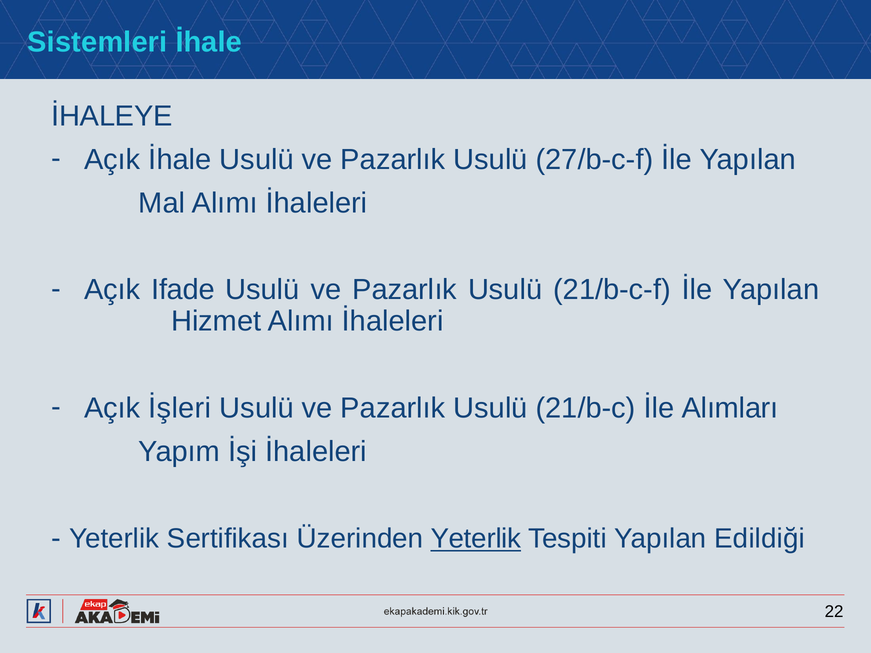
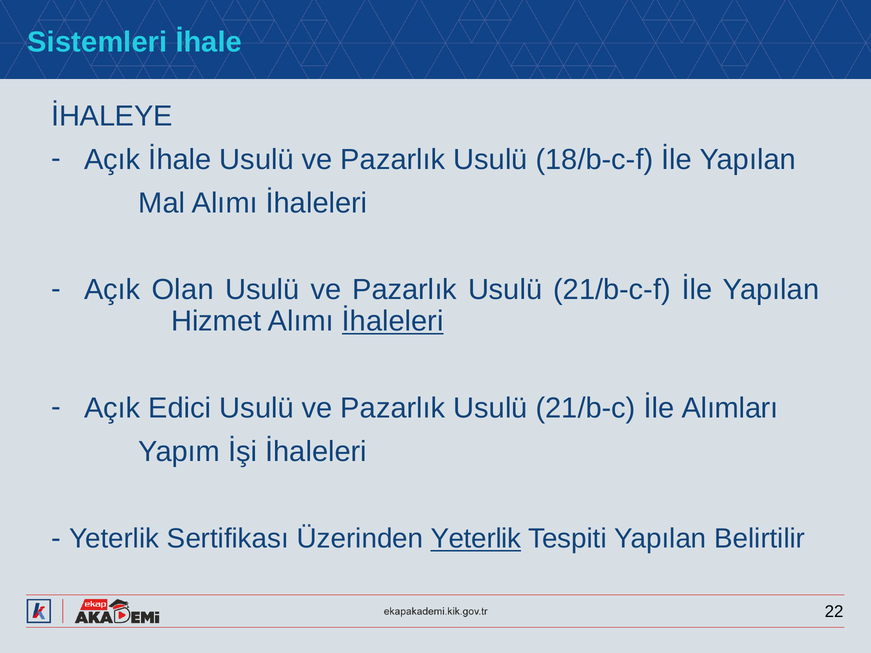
27/b-c-f: 27/b-c-f -> 18/b-c-f (595, 160)
Ifade: Ifade -> Olan (183, 290)
İhaleleri underline: none -> present (393, 321)
İşleri: İşleri -> Edici (180, 408)
Edildiği: Edildiği -> Belirtilir (760, 539)
